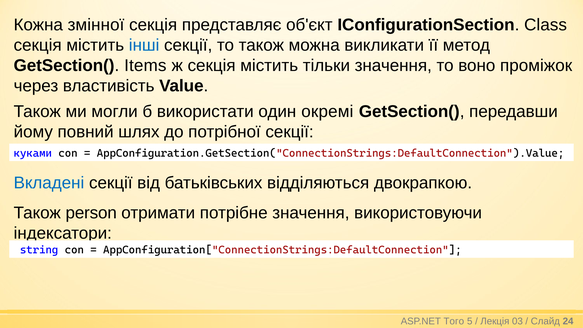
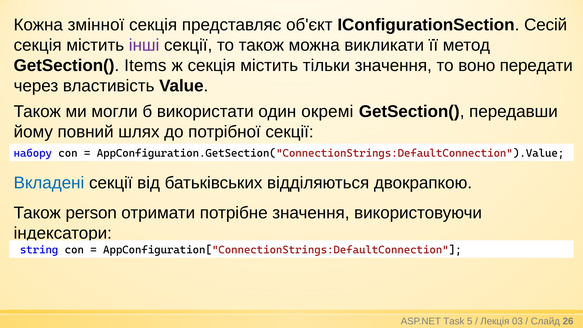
Class: Class -> Сесій (546, 25)
інші colour: blue -> purple (144, 45)
проміжок: проміжок -> передати (536, 66)
куками: куками -> набору (33, 153)
Того: Того -> Task (454, 321)
24: 24 -> 26 (568, 321)
